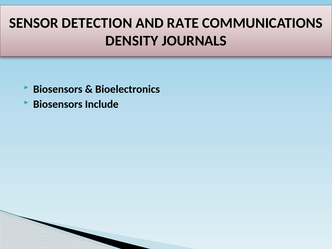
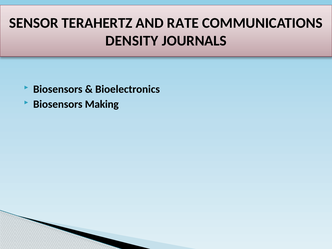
DETECTION: DETECTION -> TERAHERTZ (97, 23)
Include: Include -> Making (102, 104)
